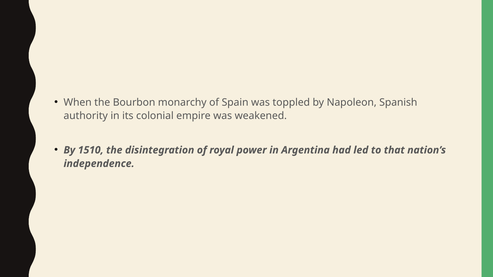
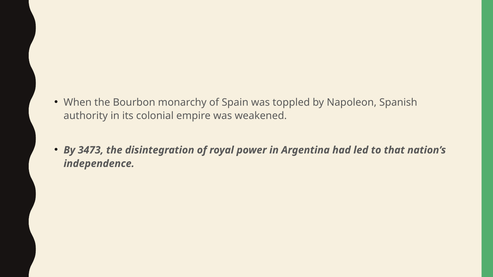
1510: 1510 -> 3473 (91, 150)
